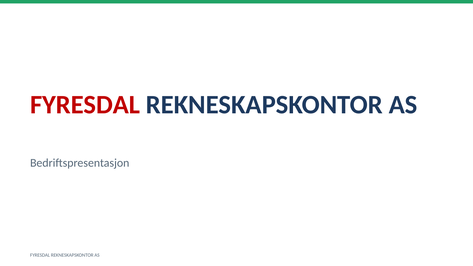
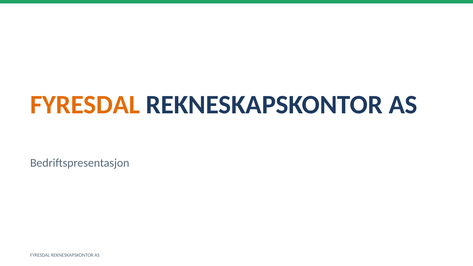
FYRESDAL colour: red -> orange (85, 105)
